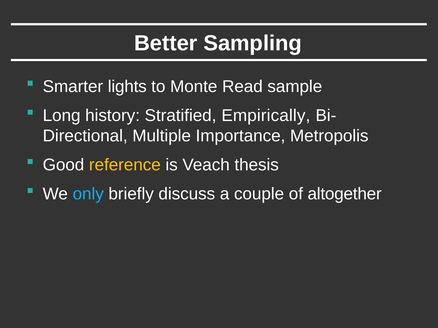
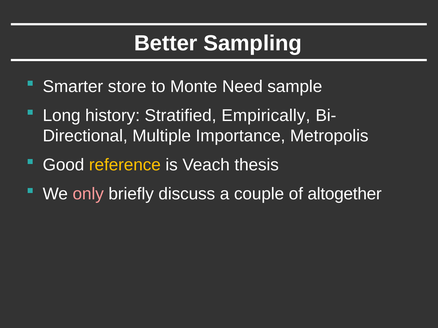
lights: lights -> store (127, 87)
Read: Read -> Need (242, 87)
only colour: light blue -> pink (88, 194)
